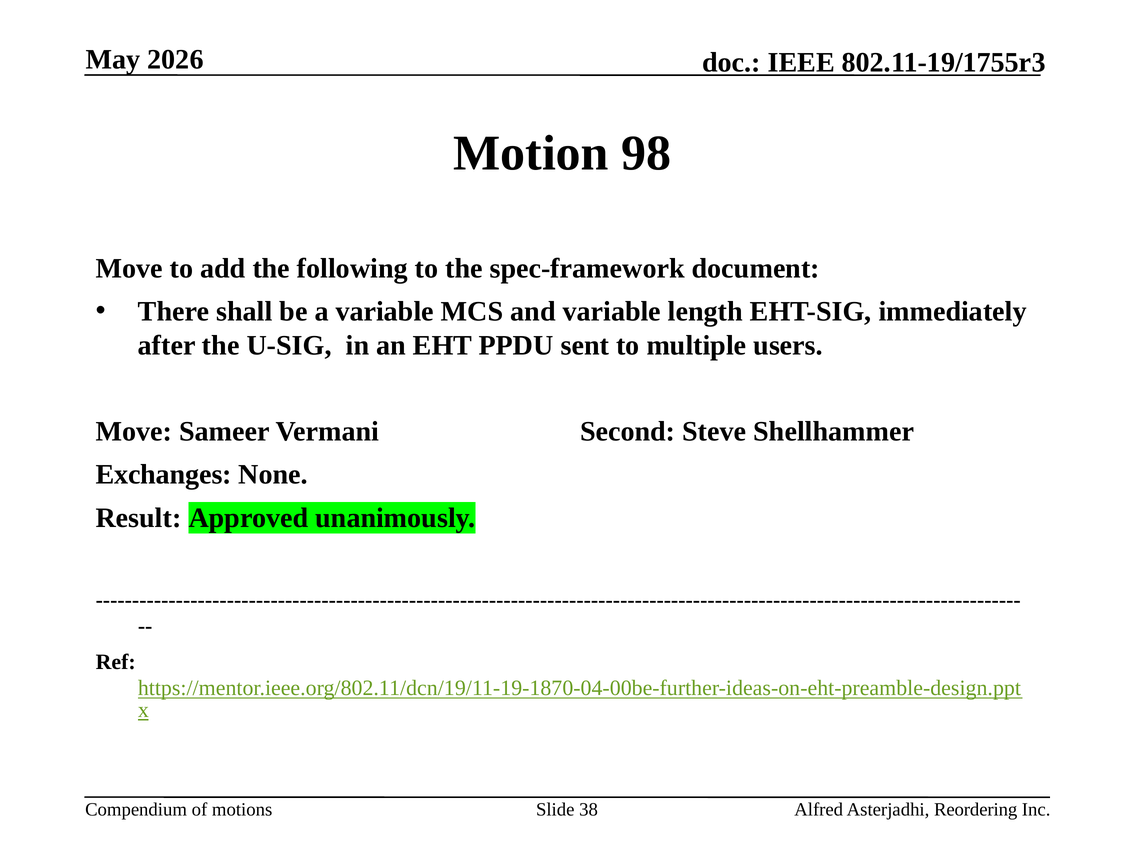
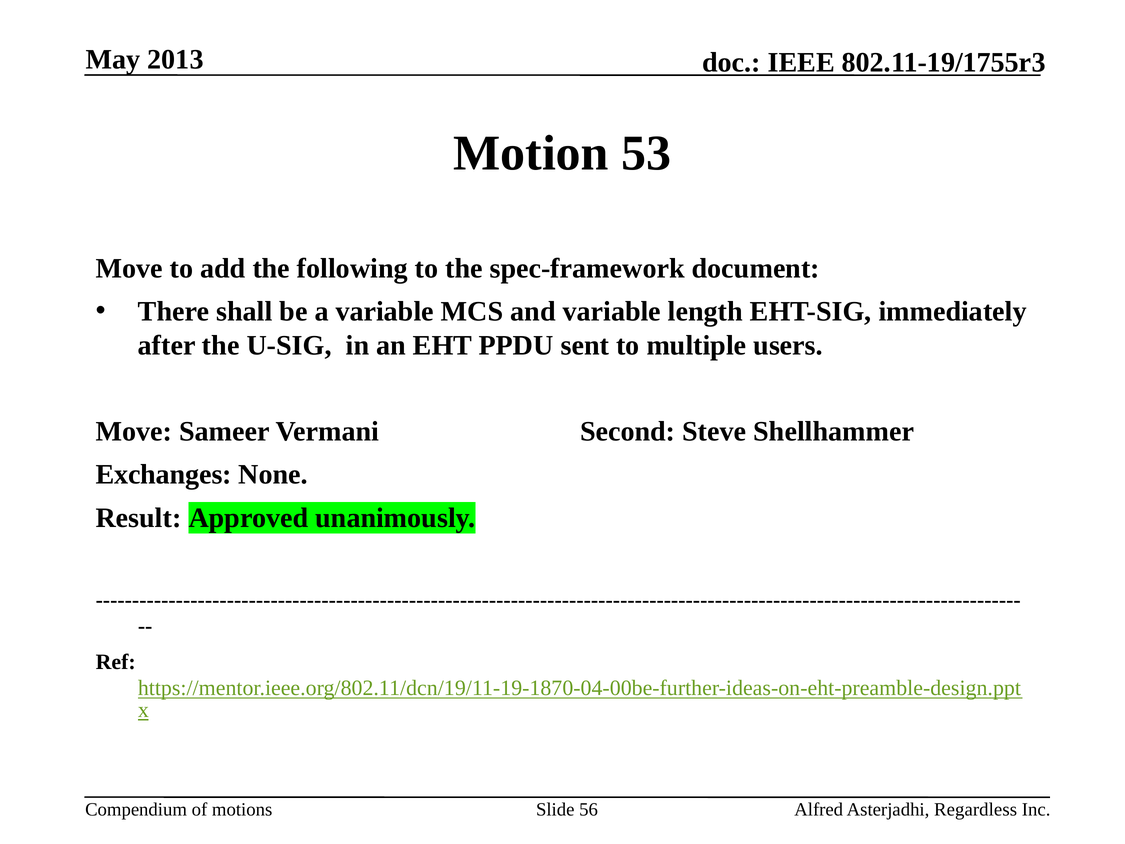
2026: 2026 -> 2013 (176, 60)
98: 98 -> 53 (646, 153)
38: 38 -> 56 (589, 809)
Reordering: Reordering -> Regardless (976, 809)
